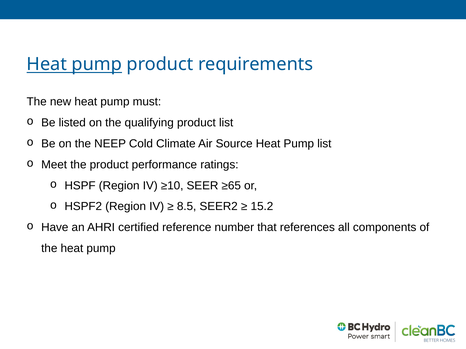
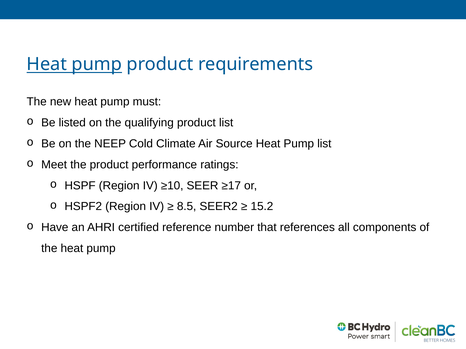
≥65: ≥65 -> ≥17 (231, 186)
